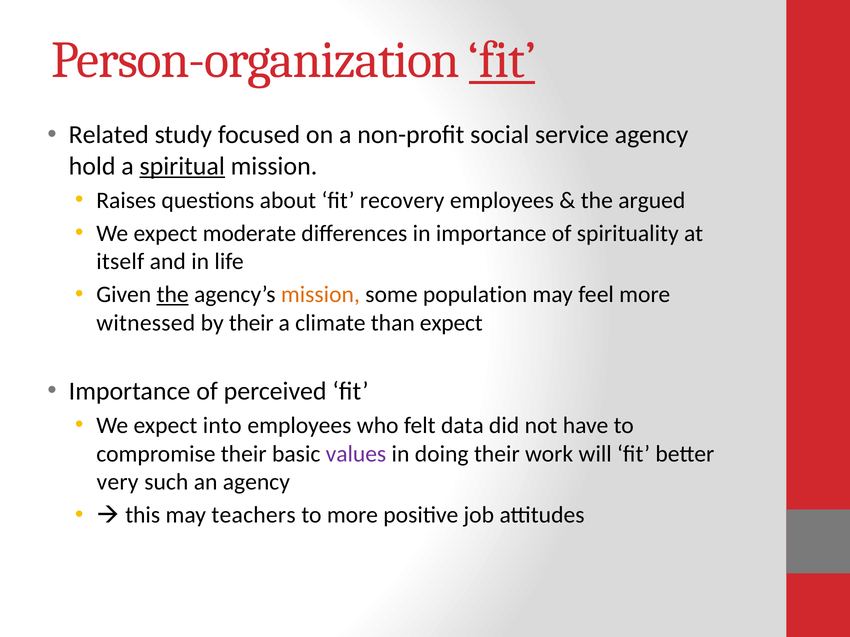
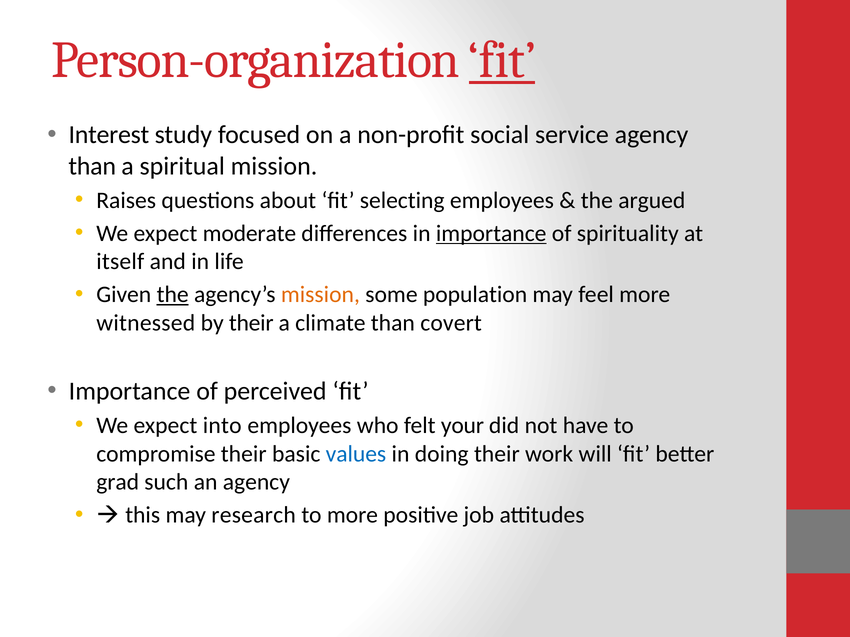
Related: Related -> Interest (109, 135)
hold: hold -> than (92, 166)
spiritual underline: present -> none (182, 166)
recovery: recovery -> selecting (402, 200)
importance underline: none -> present (491, 234)
than expect: expect -> covert (451, 323)
data: data -> your (462, 426)
values colour: purple -> blue (356, 454)
very: very -> grad (118, 482)
teachers: teachers -> research (254, 515)
